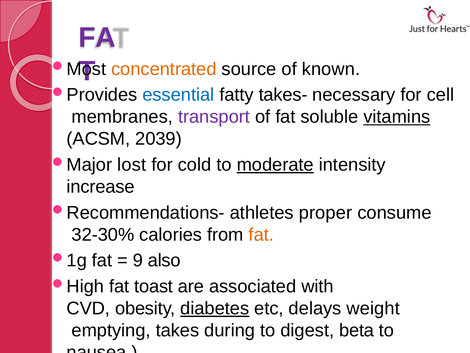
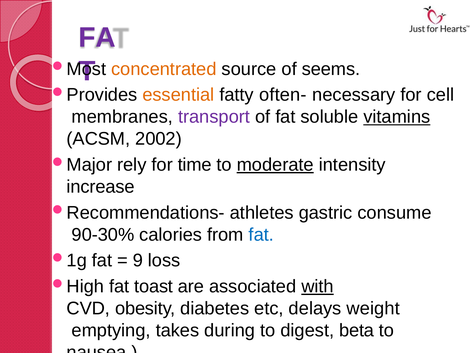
known: known -> seems (331, 69)
essential colour: blue -> orange (178, 95)
takes-: takes- -> often- (283, 95)
2039: 2039 -> 2002 (159, 139)
lost: lost -> rely (132, 165)
cold: cold -> time (195, 165)
proper: proper -> gastric (326, 212)
32-30%: 32-30% -> 90-30% (103, 234)
fat colour: orange -> blue (261, 234)
also: also -> loss (164, 260)
with underline: none -> present (318, 286)
diabetes underline: present -> none (215, 308)
